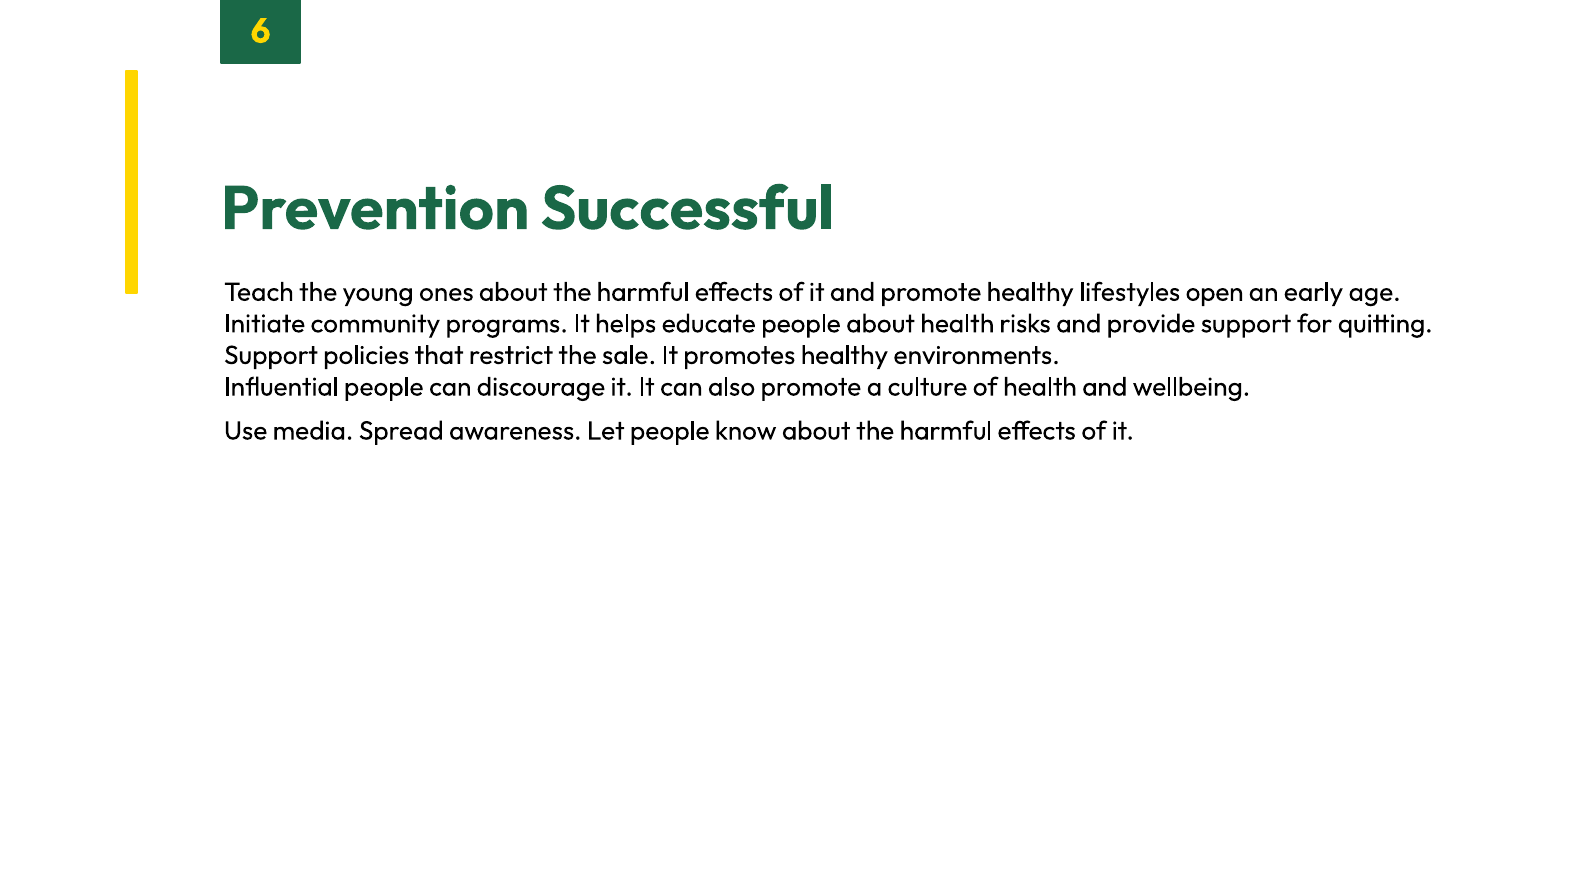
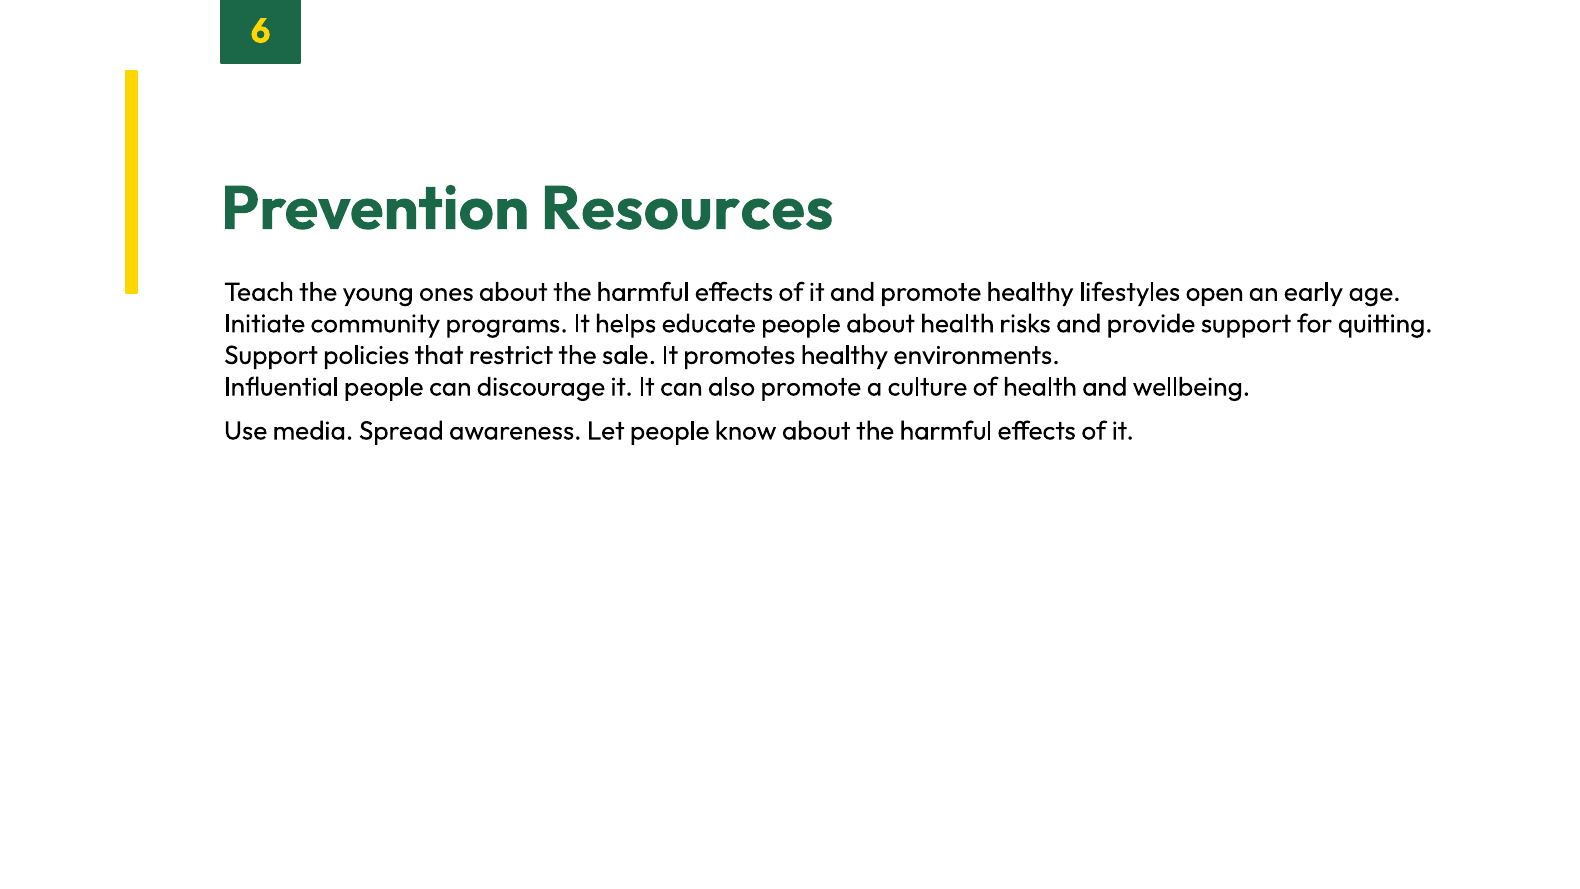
Successful: Successful -> Resources (687, 209)
